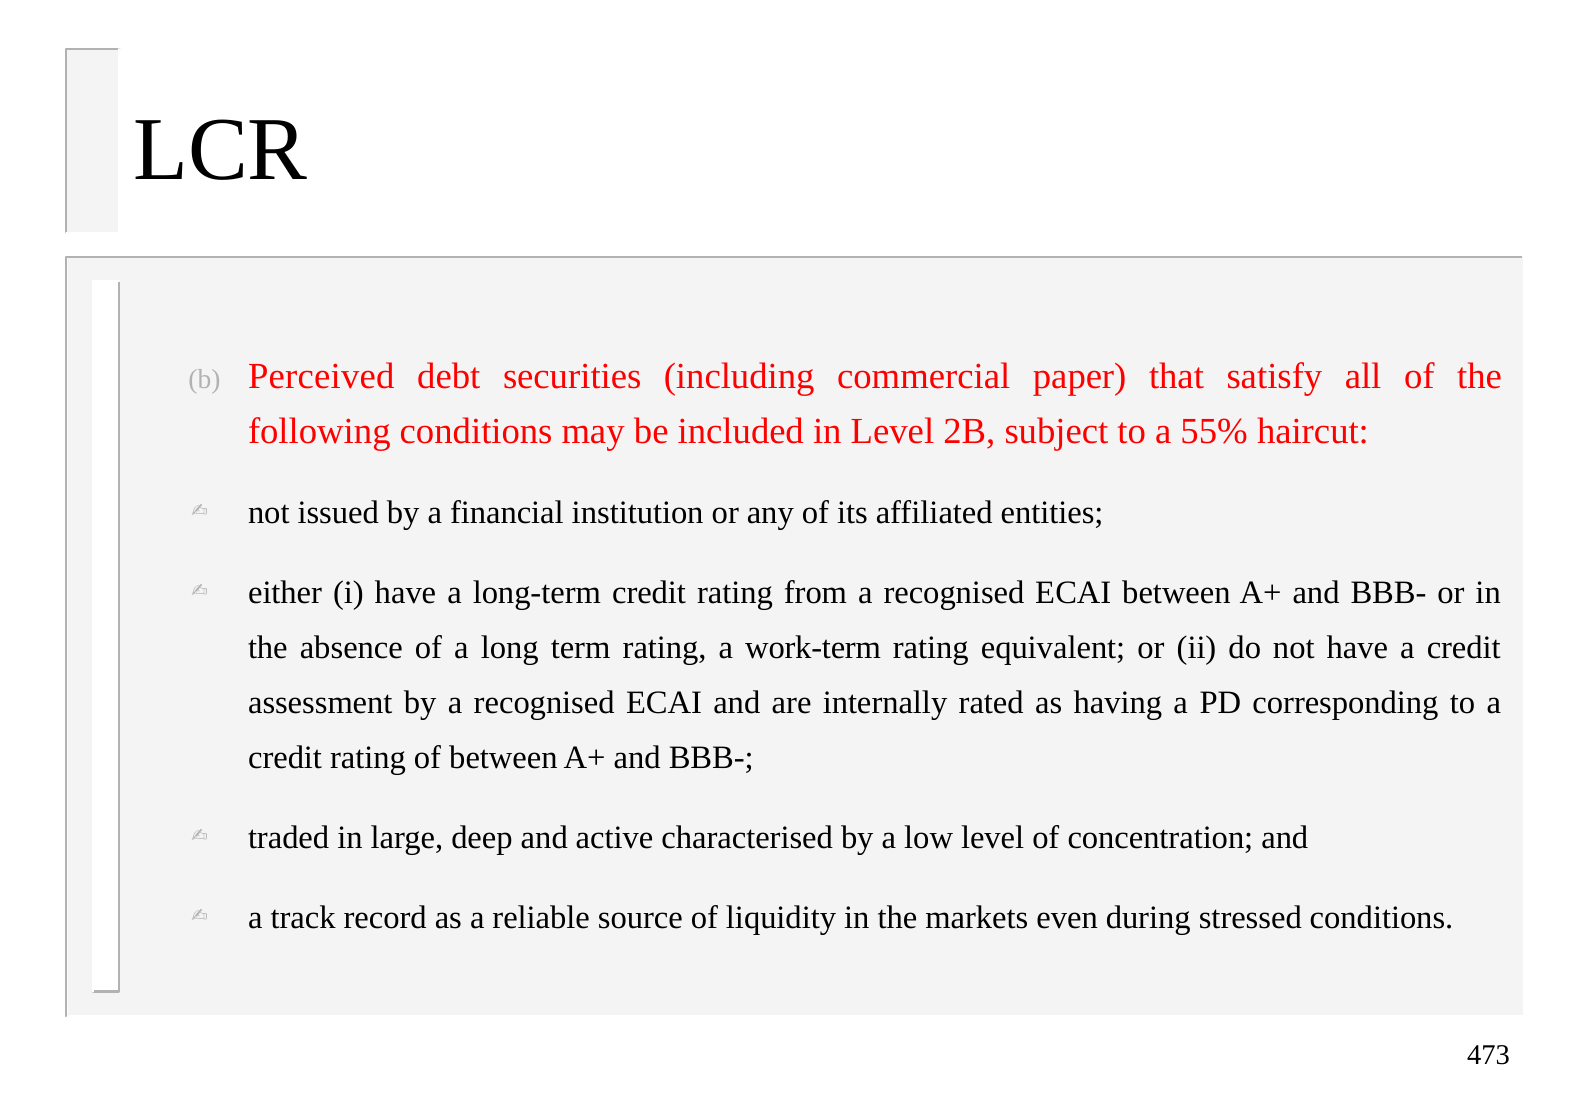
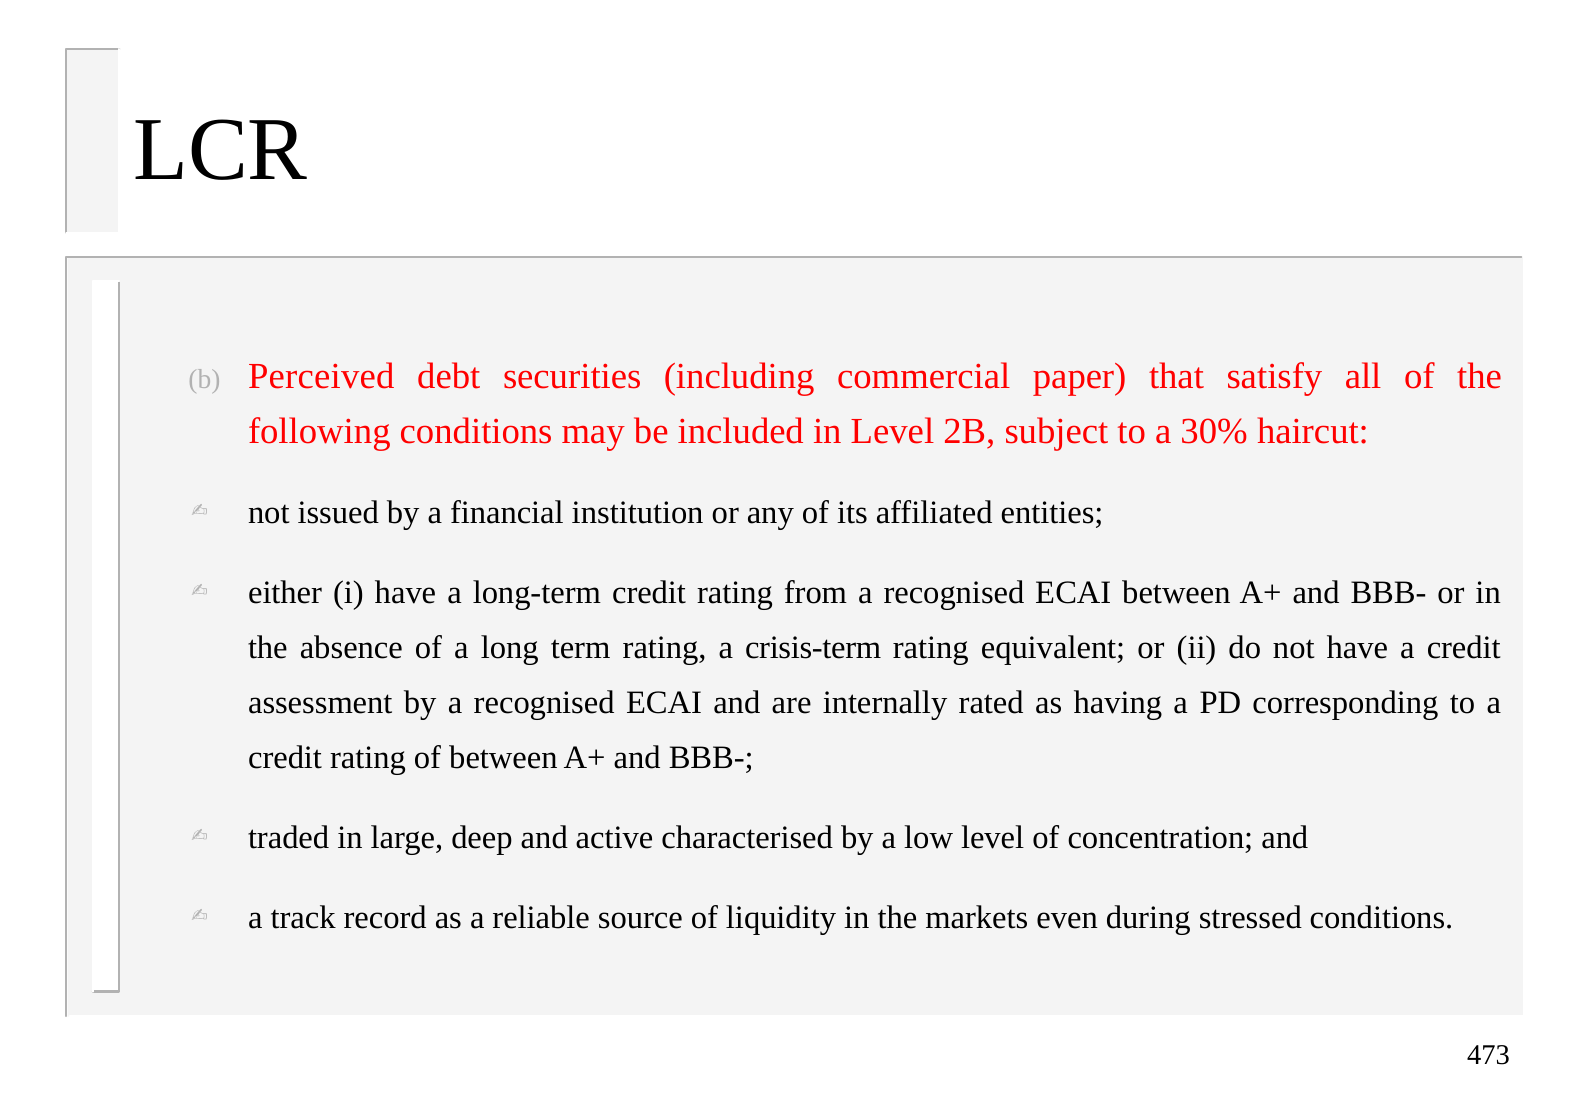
55%: 55% -> 30% (1214, 431)
work-term: work-term -> crisis-term (813, 648)
